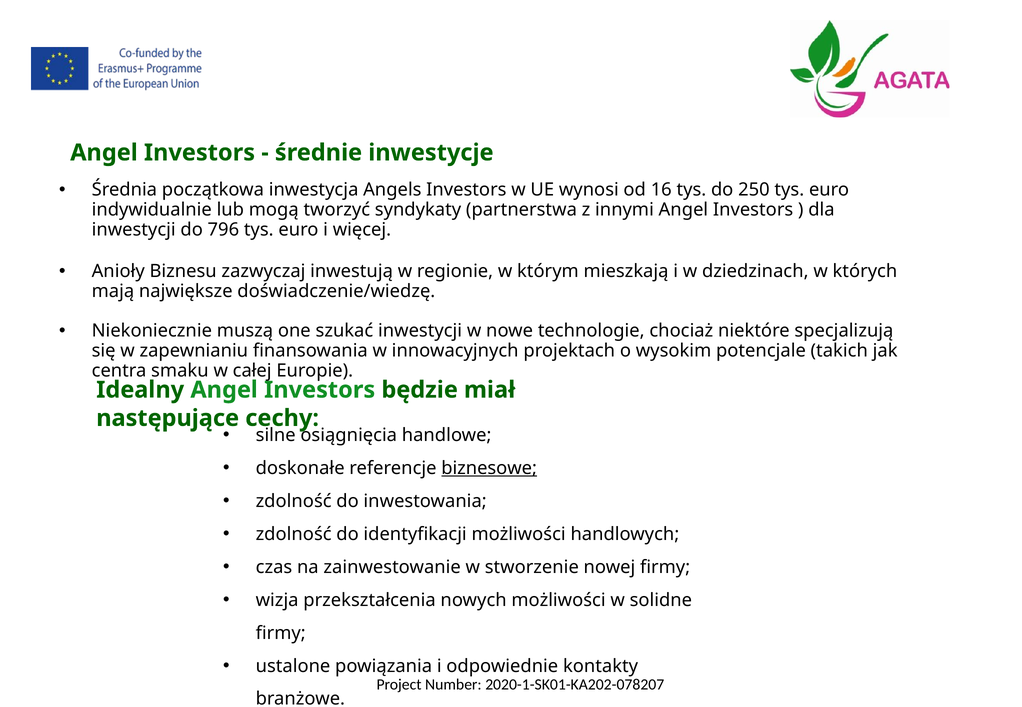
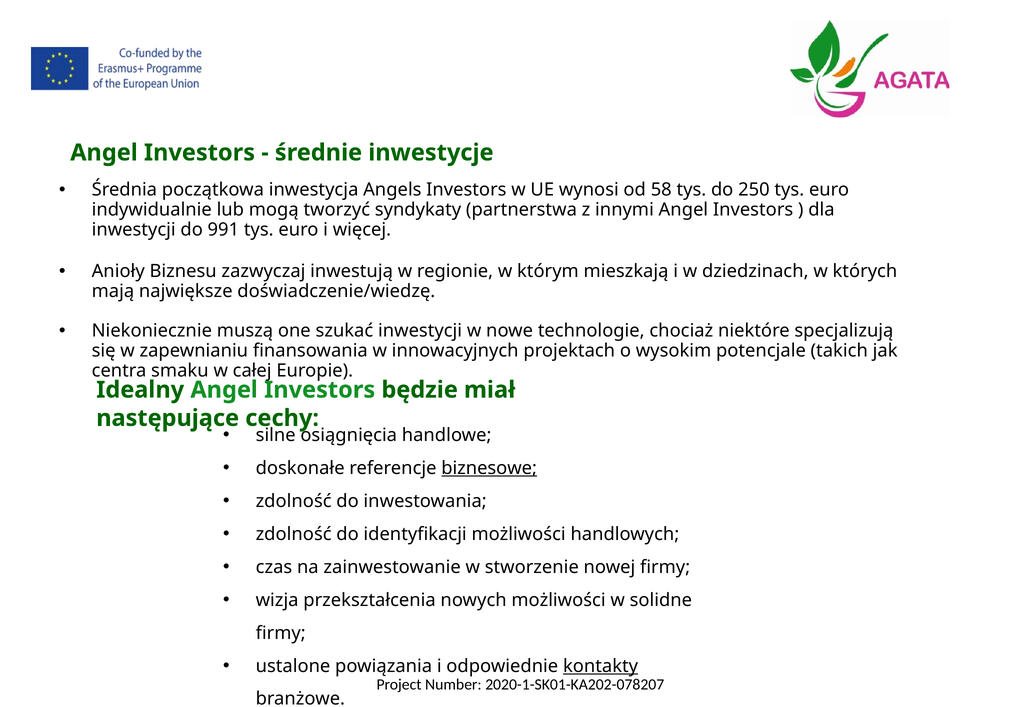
16: 16 -> 58 (661, 190)
796: 796 -> 991 (223, 230)
kontakty underline: none -> present (601, 666)
